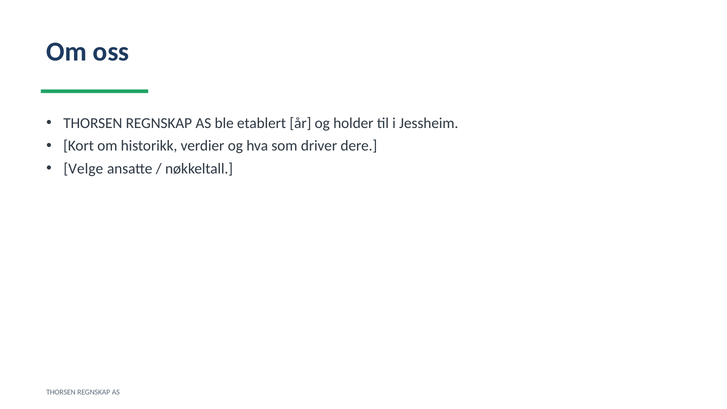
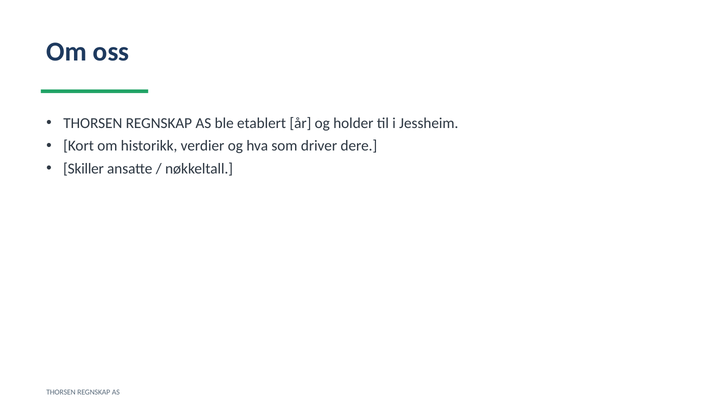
Velge: Velge -> Skiller (84, 169)
